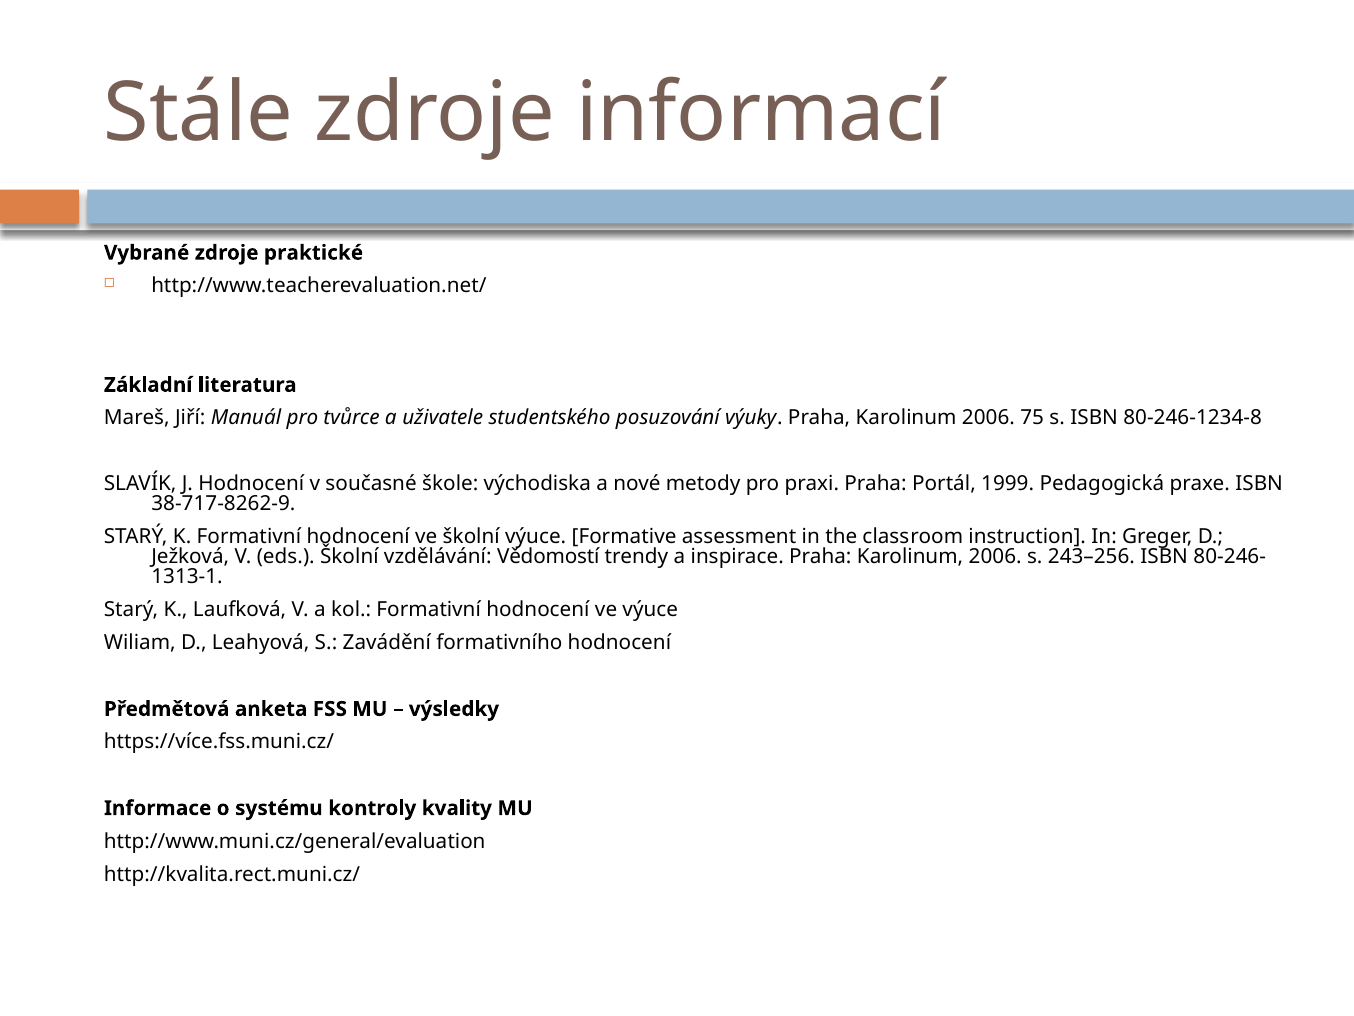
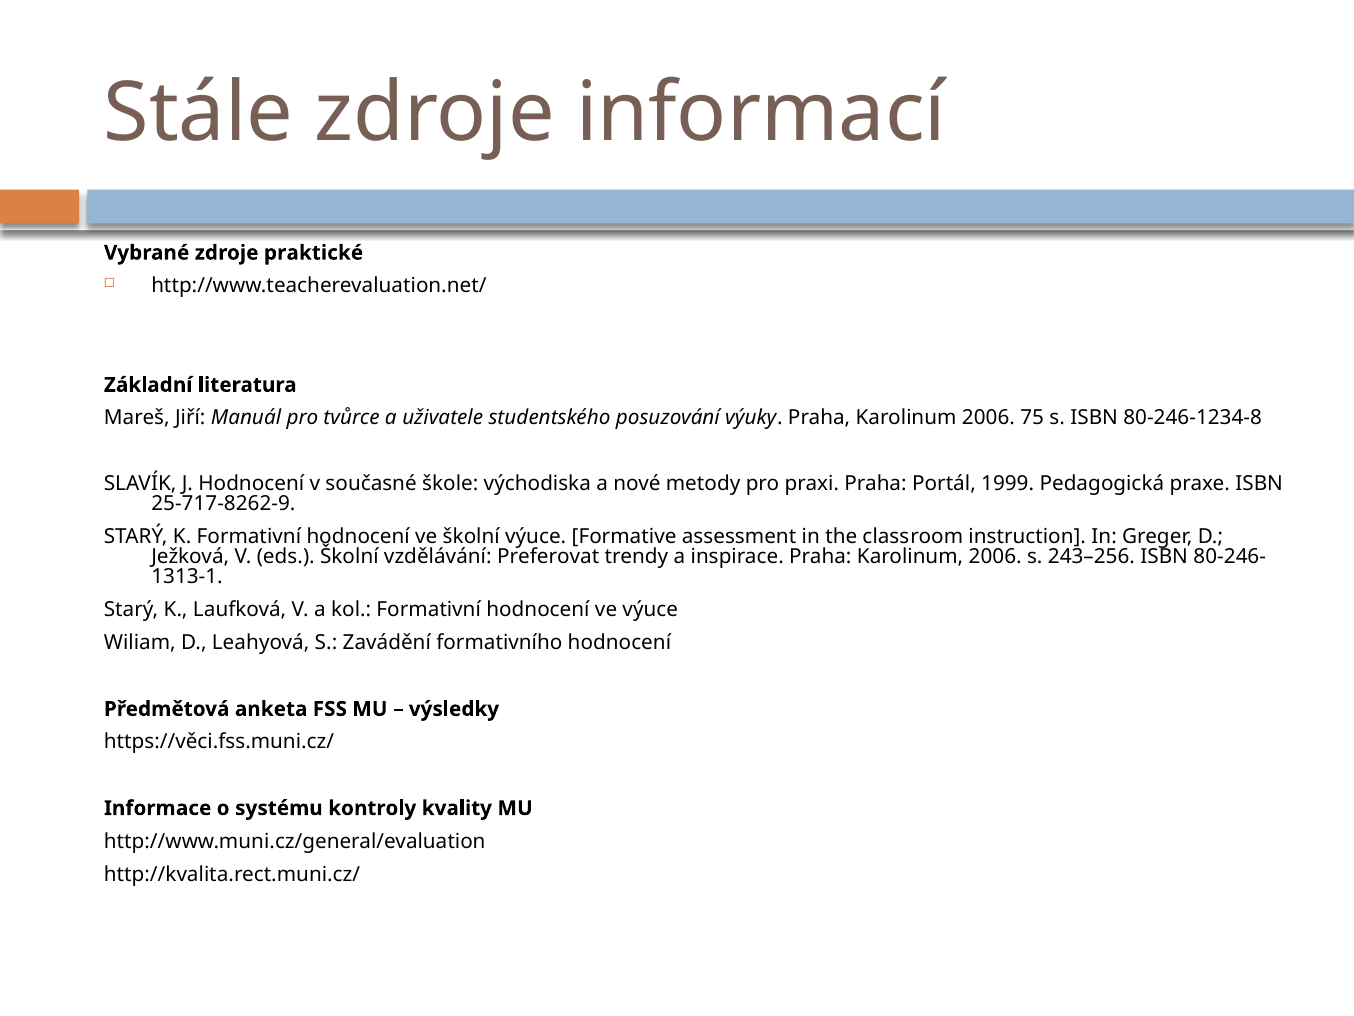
38-717-8262-9: 38-717-8262-9 -> 25-717-8262-9 (223, 504)
Vědomostí: Vědomostí -> Preferovat (548, 557)
https://více.fss.muni.cz/: https://více.fss.muni.cz/ -> https://věci.fss.muni.cz/ (219, 742)
